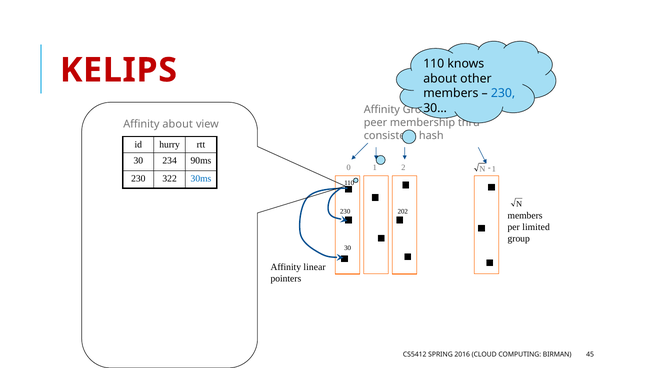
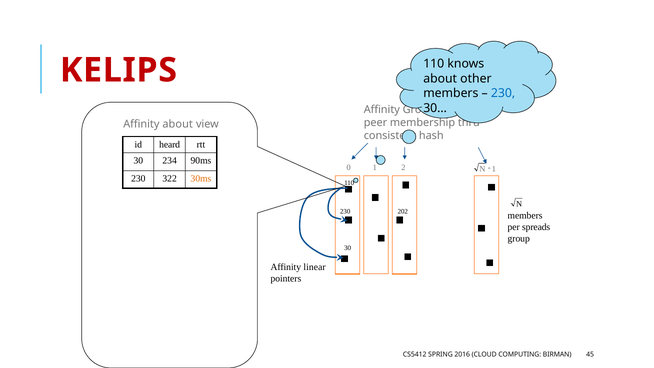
hurry: hurry -> heard (170, 144)
30ms colour: blue -> orange (201, 178)
limited: limited -> spreads (536, 227)
